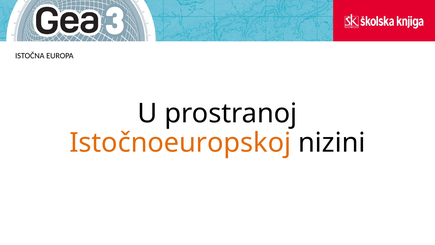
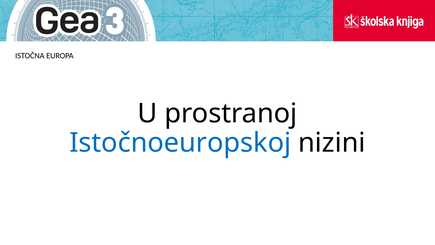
Istočnoeuropskoj colour: orange -> blue (180, 143)
